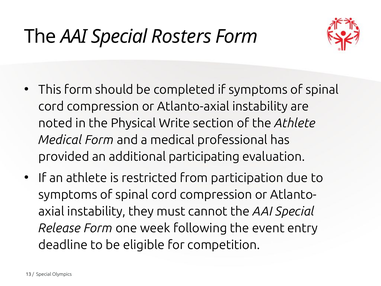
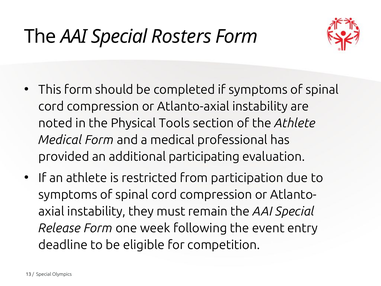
Write: Write -> Tools (174, 123)
cannot: cannot -> remain (208, 211)
